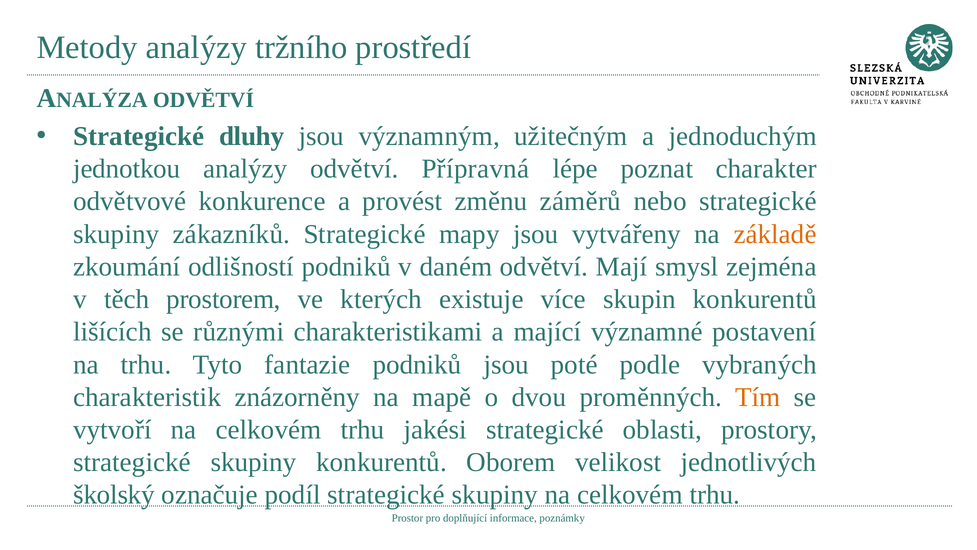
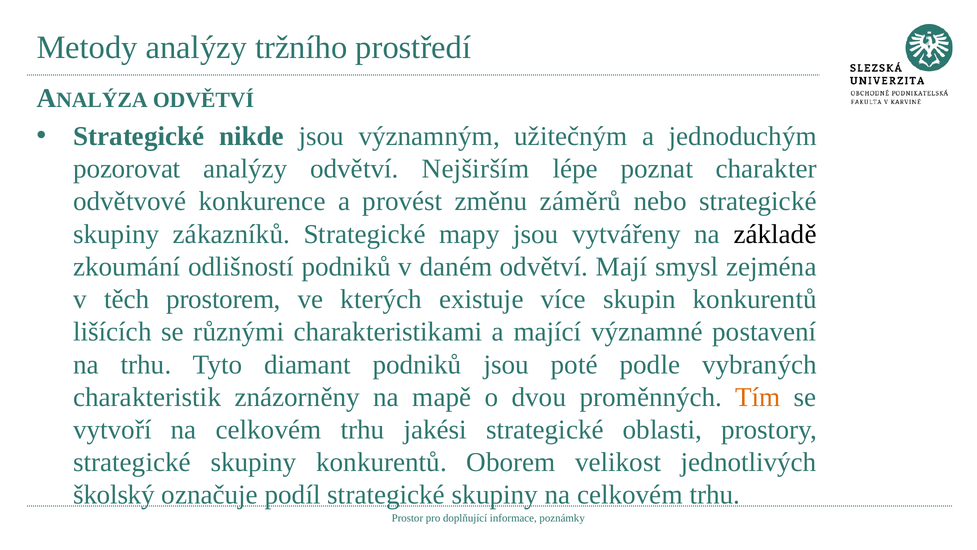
dluhy: dluhy -> nikde (252, 136)
jednotkou: jednotkou -> pozorovat (127, 169)
Přípravná: Přípravná -> Nejširším (475, 169)
základě colour: orange -> black (775, 234)
fantazie: fantazie -> diamant (308, 364)
